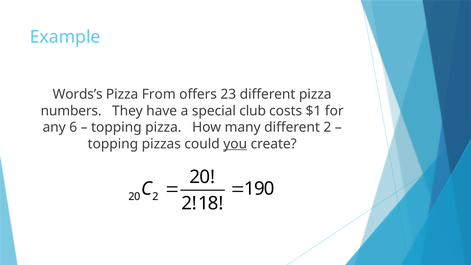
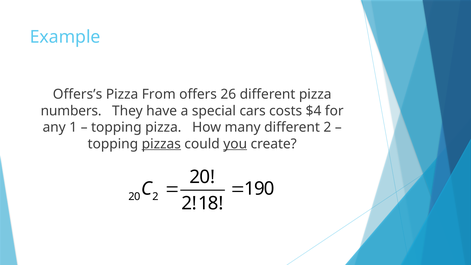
Words’s: Words’s -> Offers’s (78, 94)
23: 23 -> 26 (228, 94)
club: club -> cars (253, 111)
$1: $1 -> $4 (314, 111)
6: 6 -> 1 (73, 127)
pizzas underline: none -> present (161, 144)
